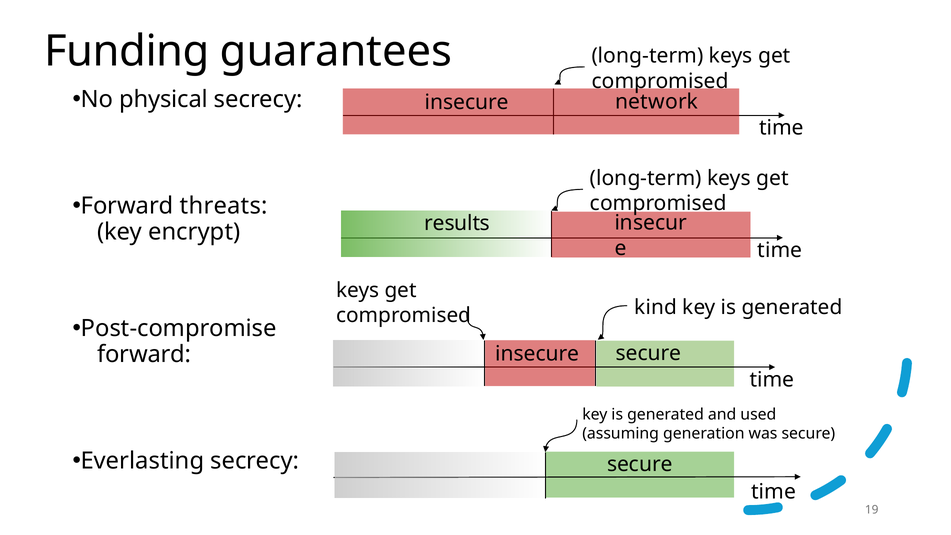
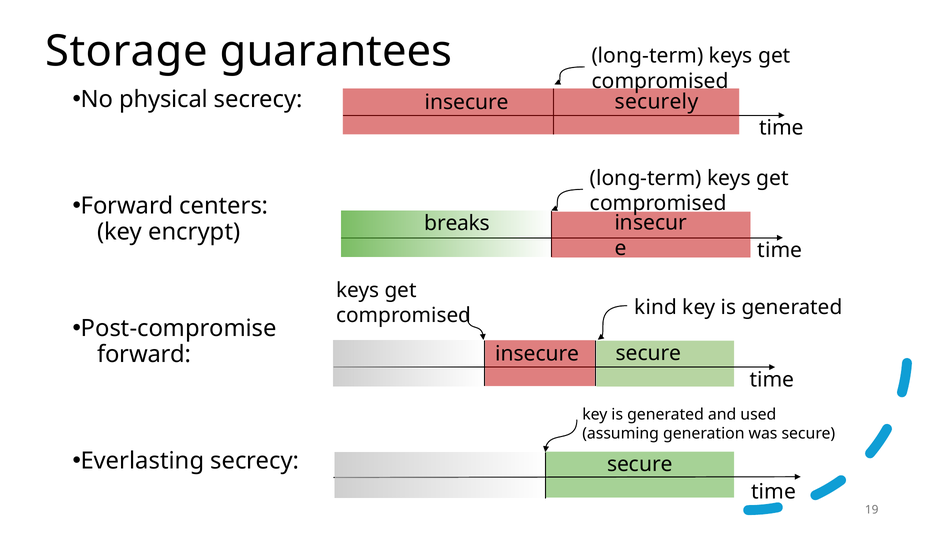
Funding: Funding -> Storage (126, 51)
network: network -> securely (657, 102)
threats: threats -> centers (224, 206)
results: results -> breaks (457, 223)
